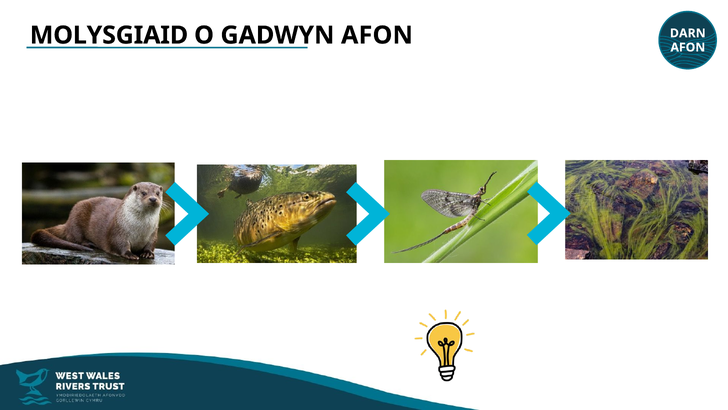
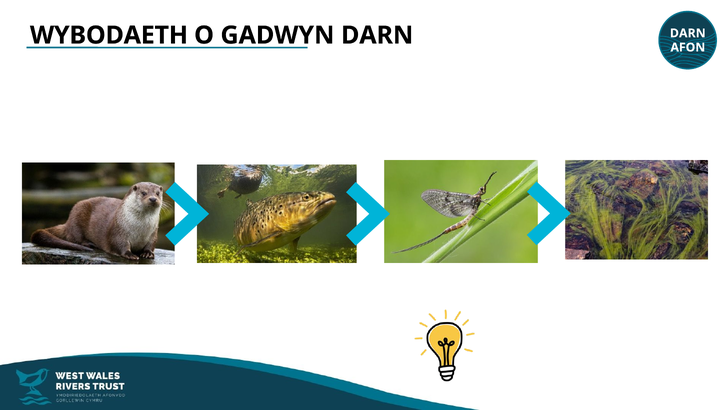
MOLYSGIAID: MOLYSGIAID -> WYBODAETH (109, 35)
GADWYN AFON: AFON -> DARN (377, 35)
